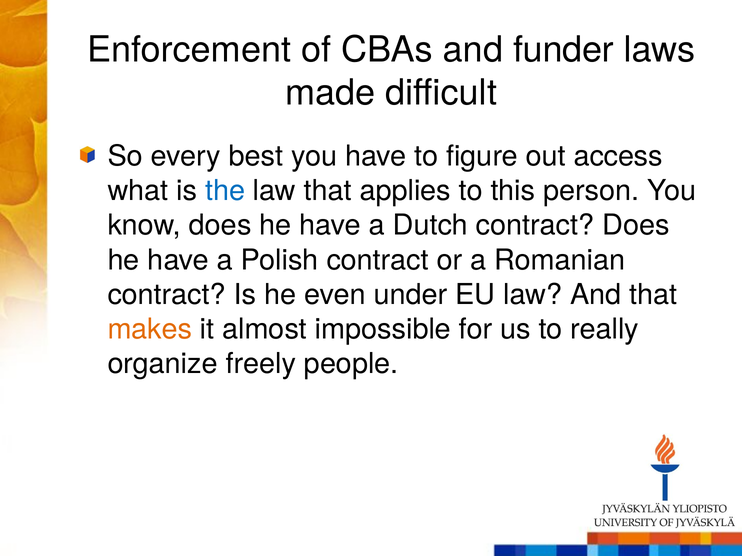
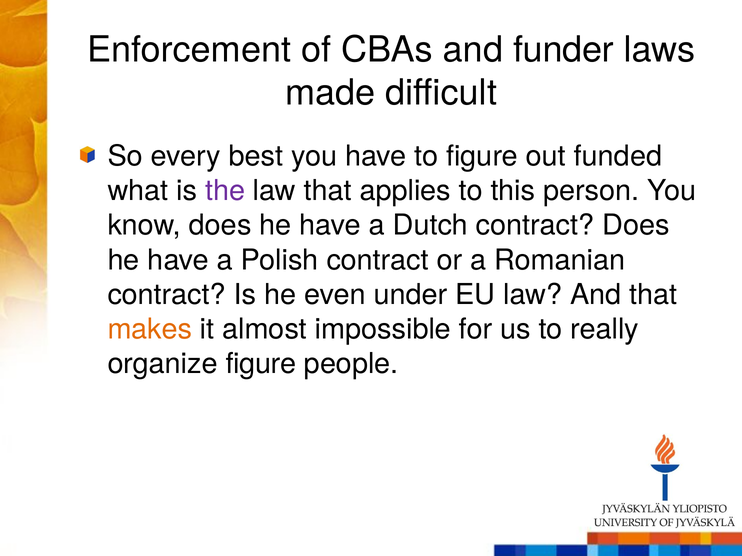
access: access -> funded (618, 156)
the colour: blue -> purple (225, 191)
organize freely: freely -> figure (261, 364)
